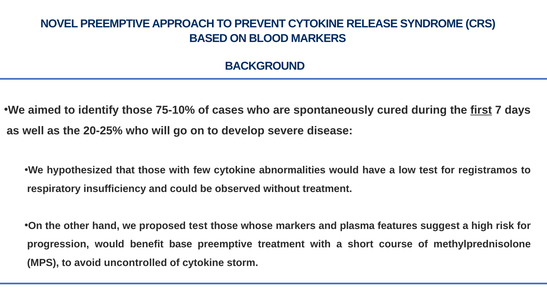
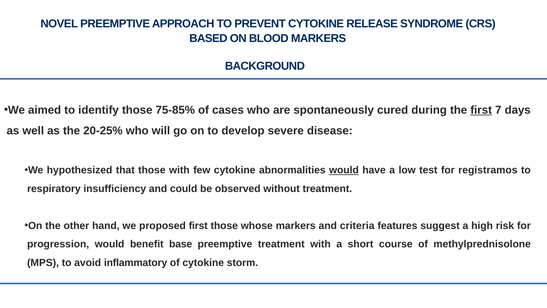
75-10%: 75-10% -> 75-85% (175, 110)
would underline: none -> present (344, 170)
proposed test: test -> first (198, 225)
plasma: plasma -> criteria (357, 225)
uncontrolled: uncontrolled -> inflammatory (136, 262)
